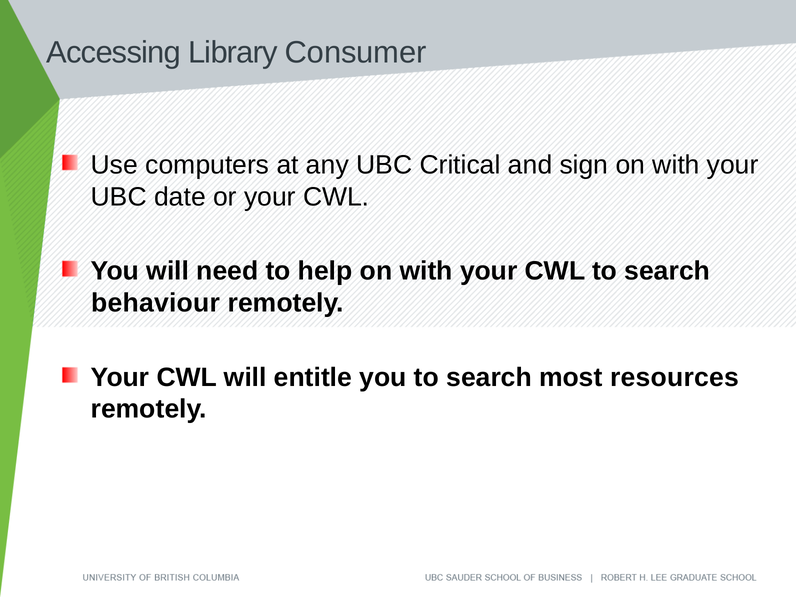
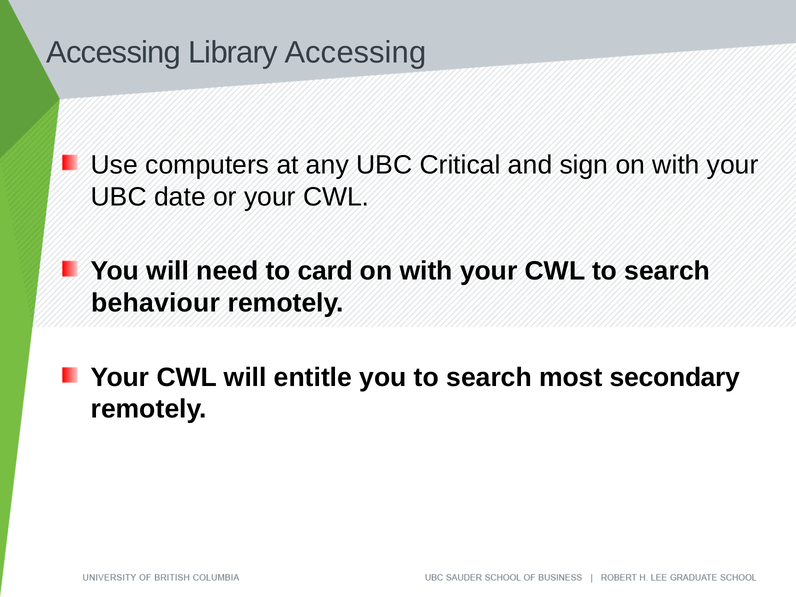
Library Consumer: Consumer -> Accessing (356, 53)
help: help -> card (325, 271)
resources: resources -> secondary (675, 377)
